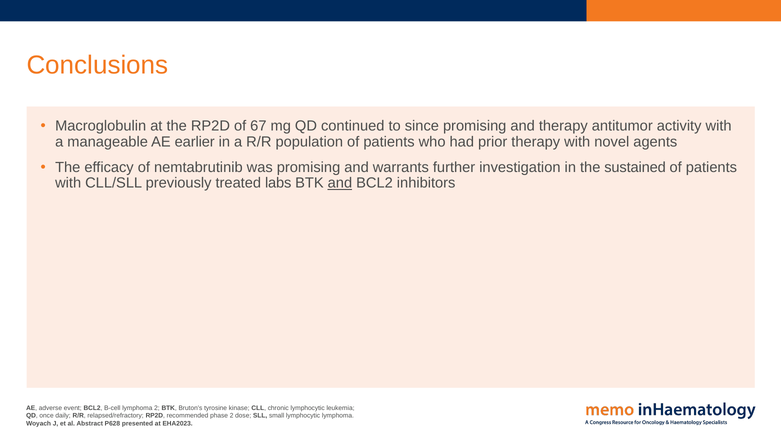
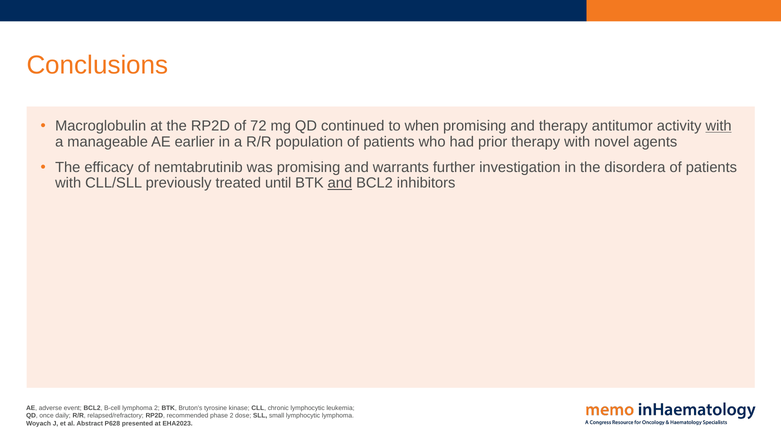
67: 67 -> 72 (258, 126)
since: since -> when (422, 126)
with underline: none -> present (719, 126)
sustained: sustained -> disordera (635, 167)
labs: labs -> until (278, 183)
